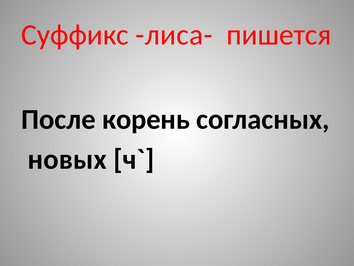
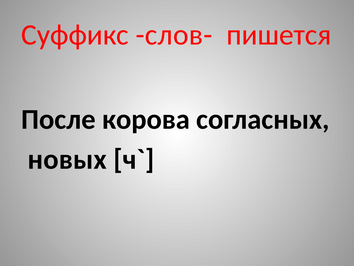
лиса-: лиса- -> слов- (174, 35)
корень: корень -> корова (146, 119)
